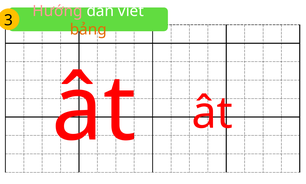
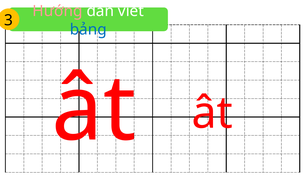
bảng colour: orange -> blue (88, 30)
